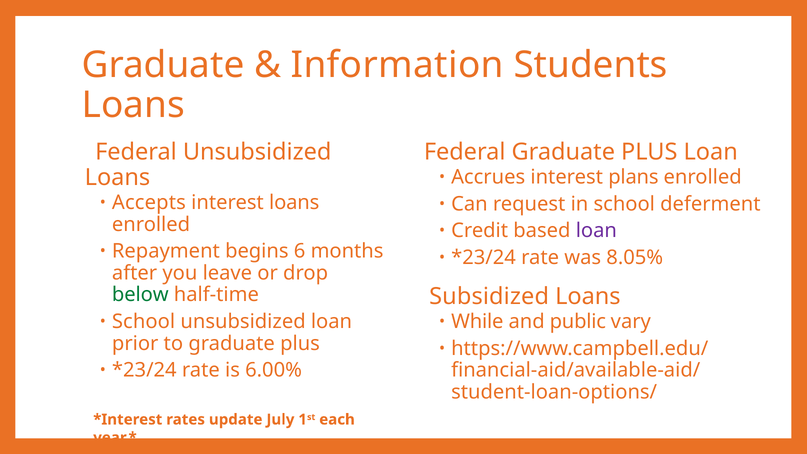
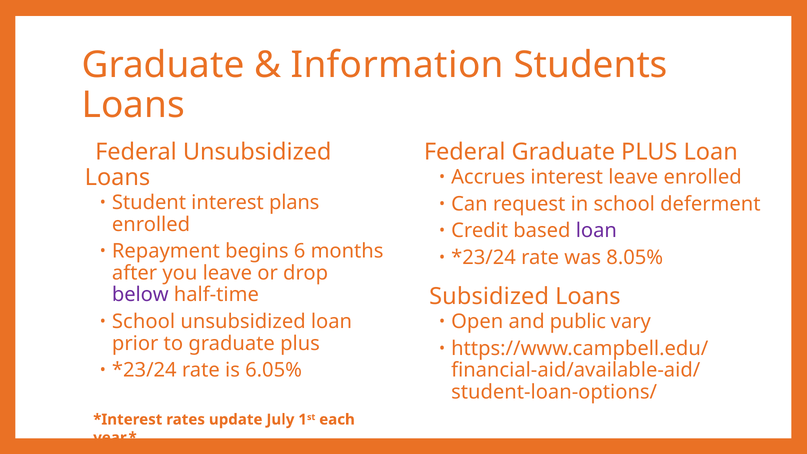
interest plans: plans -> leave (633, 177)
Accepts: Accepts -> Student (149, 203)
interest loans: loans -> plans (294, 203)
below colour: green -> purple (140, 295)
While: While -> Open (477, 322)
6.00%: 6.00% -> 6.05% (274, 370)
